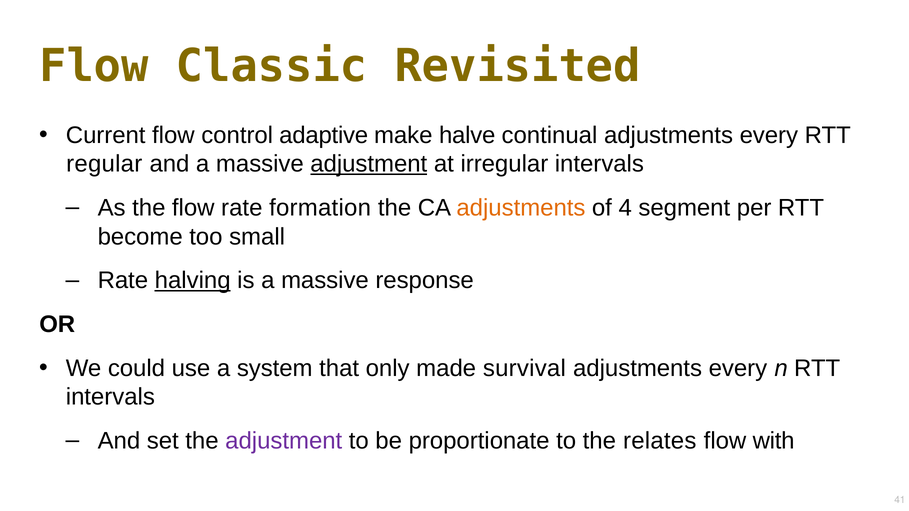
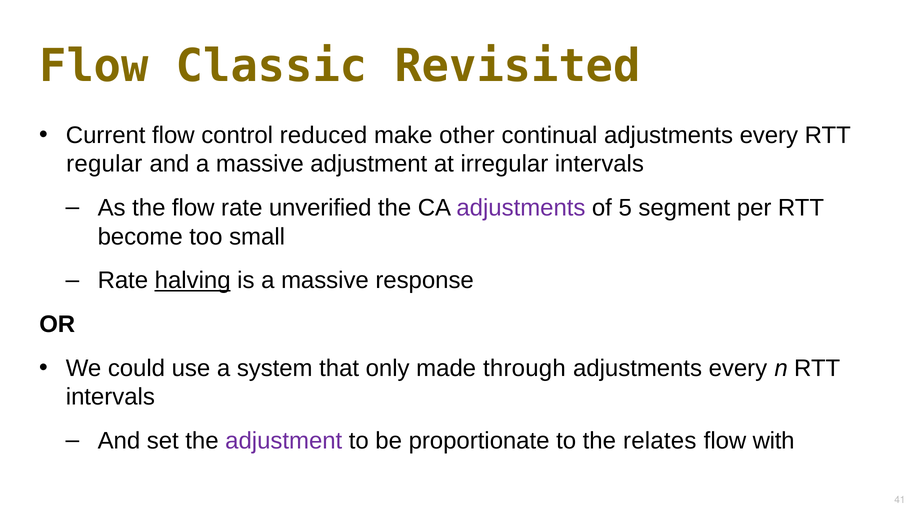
adaptive: adaptive -> reduced (323, 135)
halve: halve -> other (467, 135)
adjustment underline: present -> none (369, 164)
formation: formation -> unverified (320, 208)
adjustments colour: orange -> purple (521, 208)
4: 4 -> 5 (625, 208)
survival: survival -> through (524, 369)
